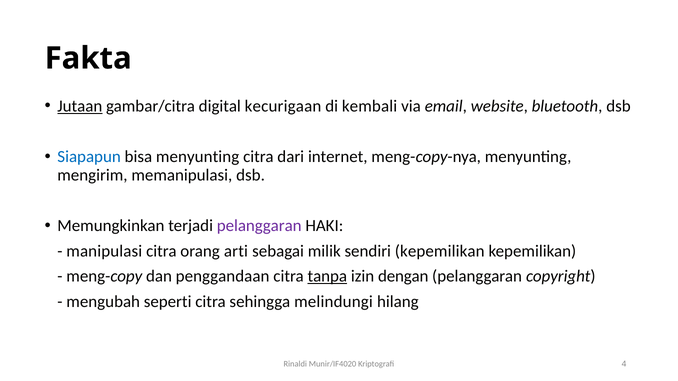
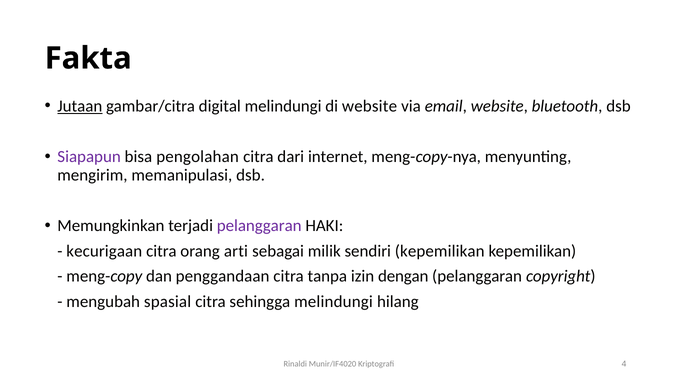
digital kecurigaan: kecurigaan -> melindungi (283, 106)
di kembali: kembali -> website (370, 106)
Siapapun colour: blue -> purple (89, 157)
bisa menyunting: menyunting -> pengolahan (198, 157)
manipulasi: manipulasi -> kecurigaan (104, 251)
tanpa underline: present -> none (327, 277)
seperti: seperti -> spasial (168, 302)
